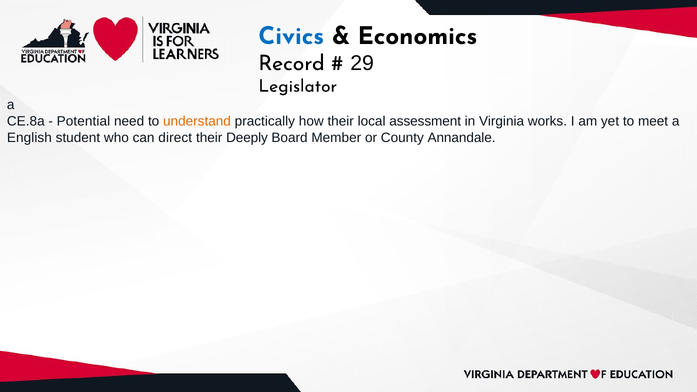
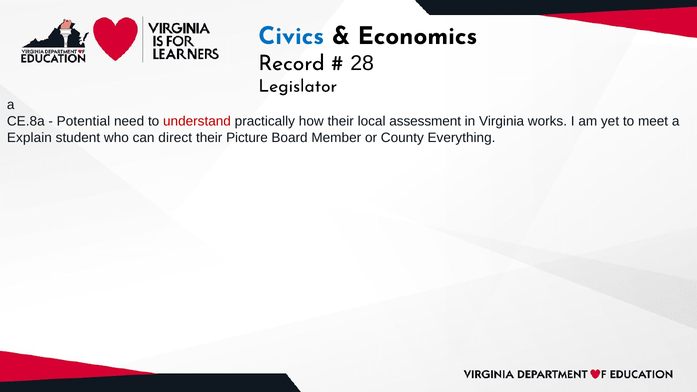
29: 29 -> 28 (362, 63)
understand colour: orange -> red (197, 121)
English: English -> Explain (29, 138)
Deeply: Deeply -> Picture (247, 138)
Annandale: Annandale -> Everything (461, 138)
